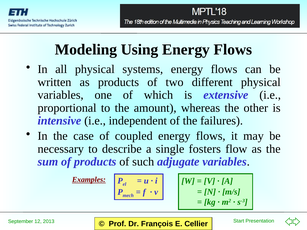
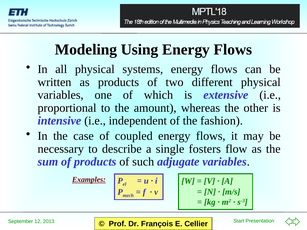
failures: failures -> fashion (222, 121)
